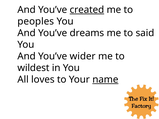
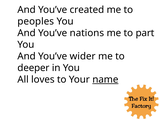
created underline: present -> none (87, 10)
dreams: dreams -> nations (87, 33)
said: said -> part (145, 33)
wildest: wildest -> deeper (33, 68)
